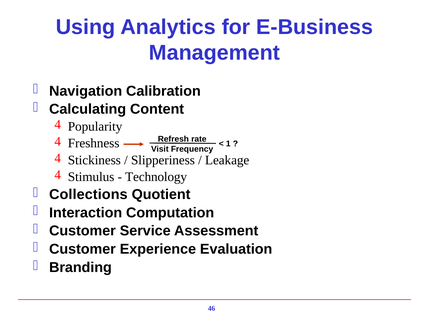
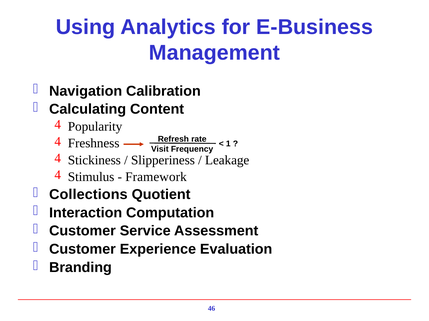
Technology: Technology -> Framework (156, 177)
